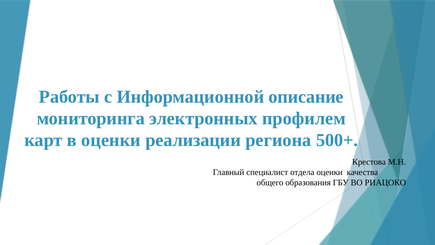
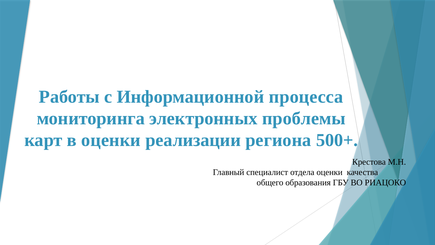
описание: описание -> процесса (306, 97)
профилем: профилем -> проблемы (304, 118)
